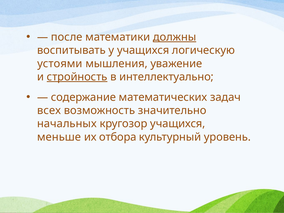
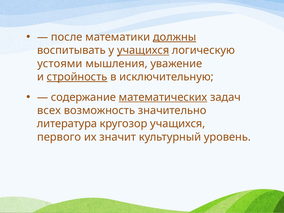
учащихся underline: none -> present (143, 50)
интеллектуально: интеллектуально -> исключительную (166, 77)
математических underline: none -> present (163, 97)
начальных: начальных -> литература (67, 124)
меньше: меньше -> первого (59, 137)
отбора: отбора -> значит (118, 137)
